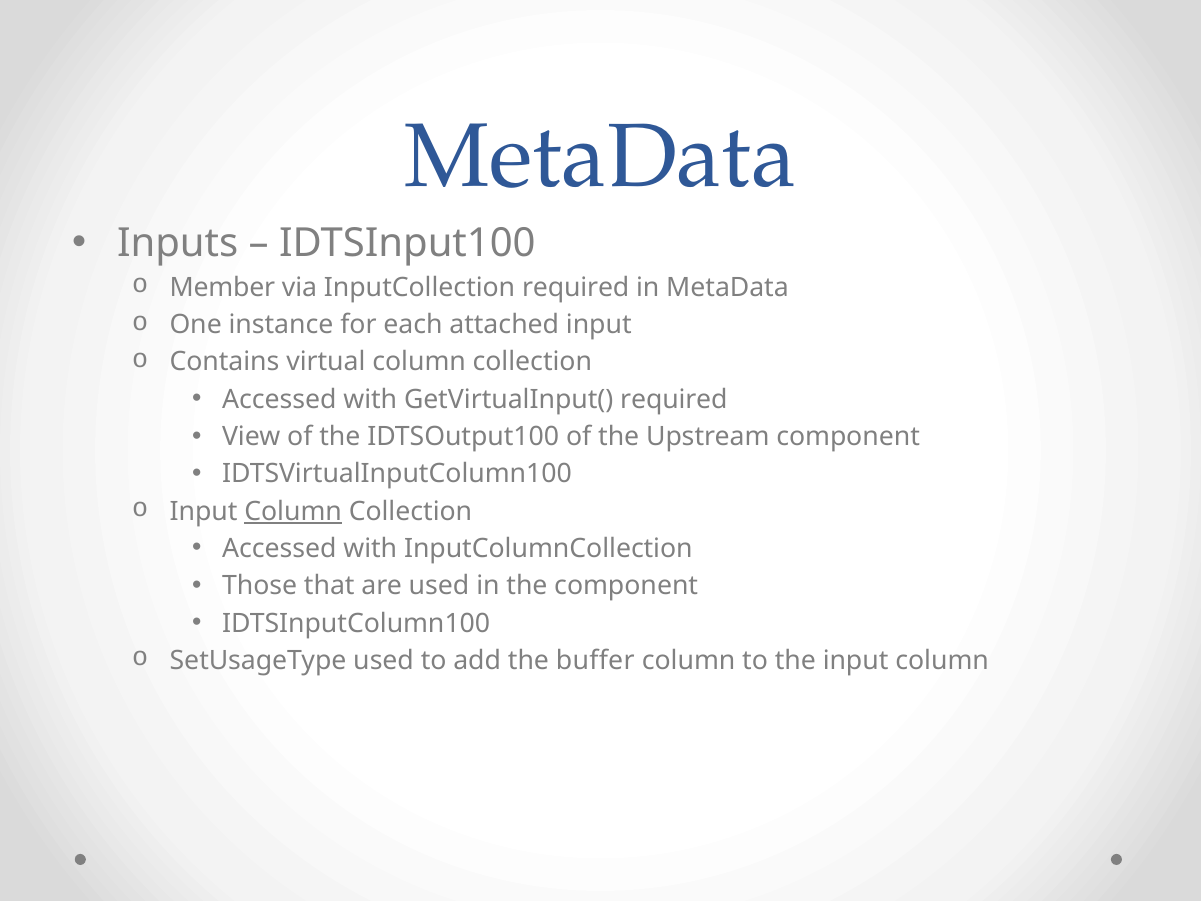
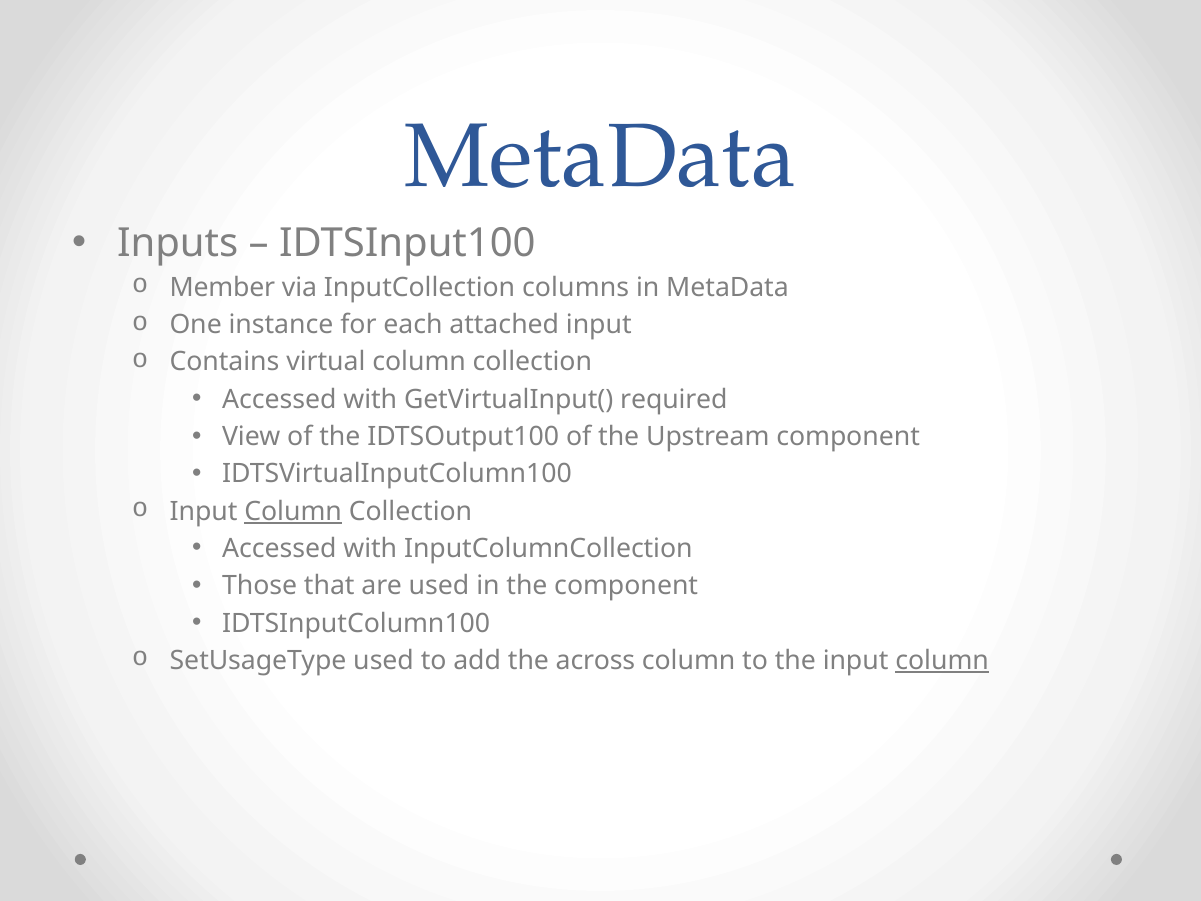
InputCollection required: required -> columns (576, 287)
buffer: buffer -> across (595, 660)
column underline: none -> present (942, 660)
